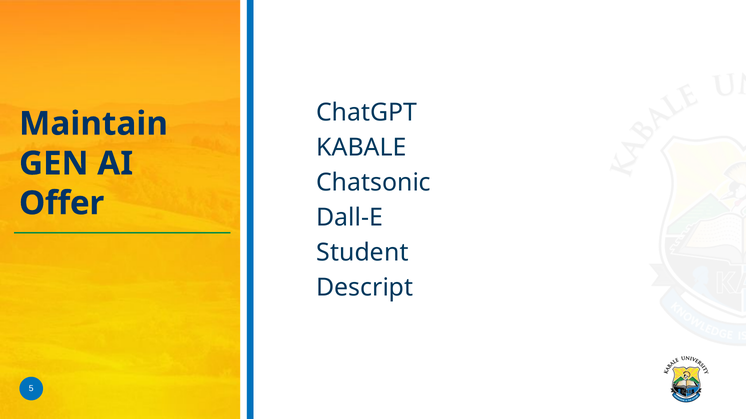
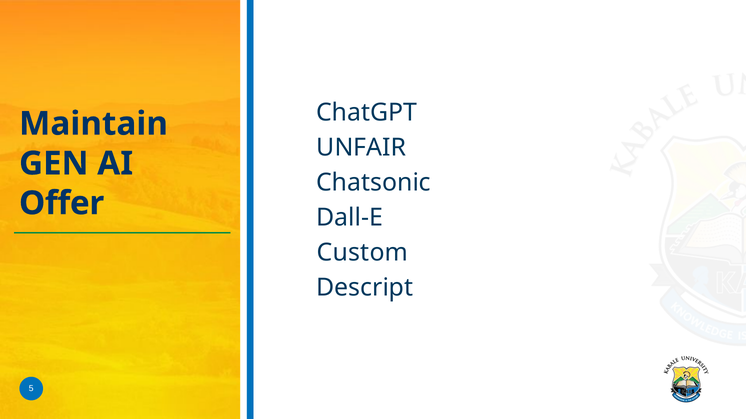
KABALE: KABALE -> UNFAIR (361, 148)
Student: Student -> Custom (362, 253)
